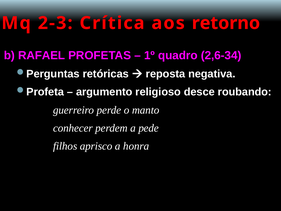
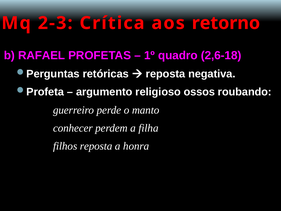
2,6-34: 2,6-34 -> 2,6-18 (221, 55)
desce: desce -> ossos (199, 92)
pede: pede -> filha (149, 128)
filhos aprisco: aprisco -> reposta (96, 146)
